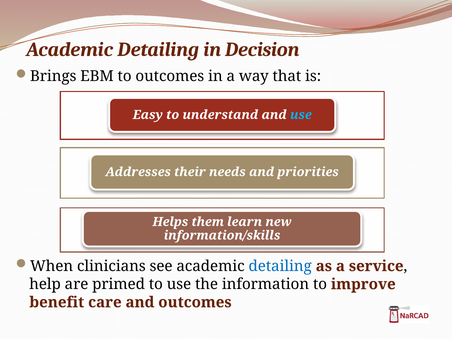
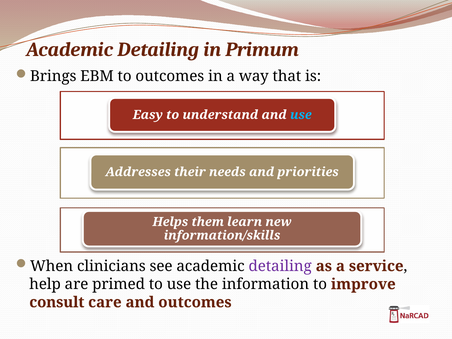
Decision: Decision -> Primum (262, 50)
detailing colour: blue -> purple (280, 266)
benefit: benefit -> consult (57, 302)
